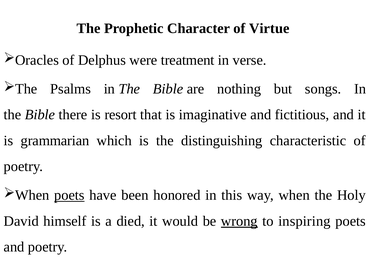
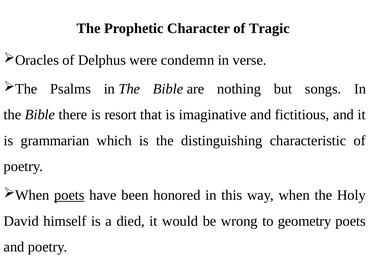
Virtue: Virtue -> Tragic (269, 28)
treatment: treatment -> condemn (188, 60)
wrong underline: present -> none (239, 221)
inspiring: inspiring -> geometry (305, 221)
